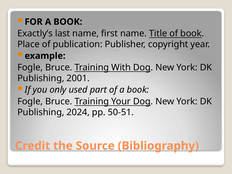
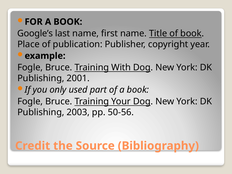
Exactly’s: Exactly’s -> Google’s (35, 33)
2024: 2024 -> 2003 (78, 112)
50-51: 50-51 -> 50-56 (121, 112)
